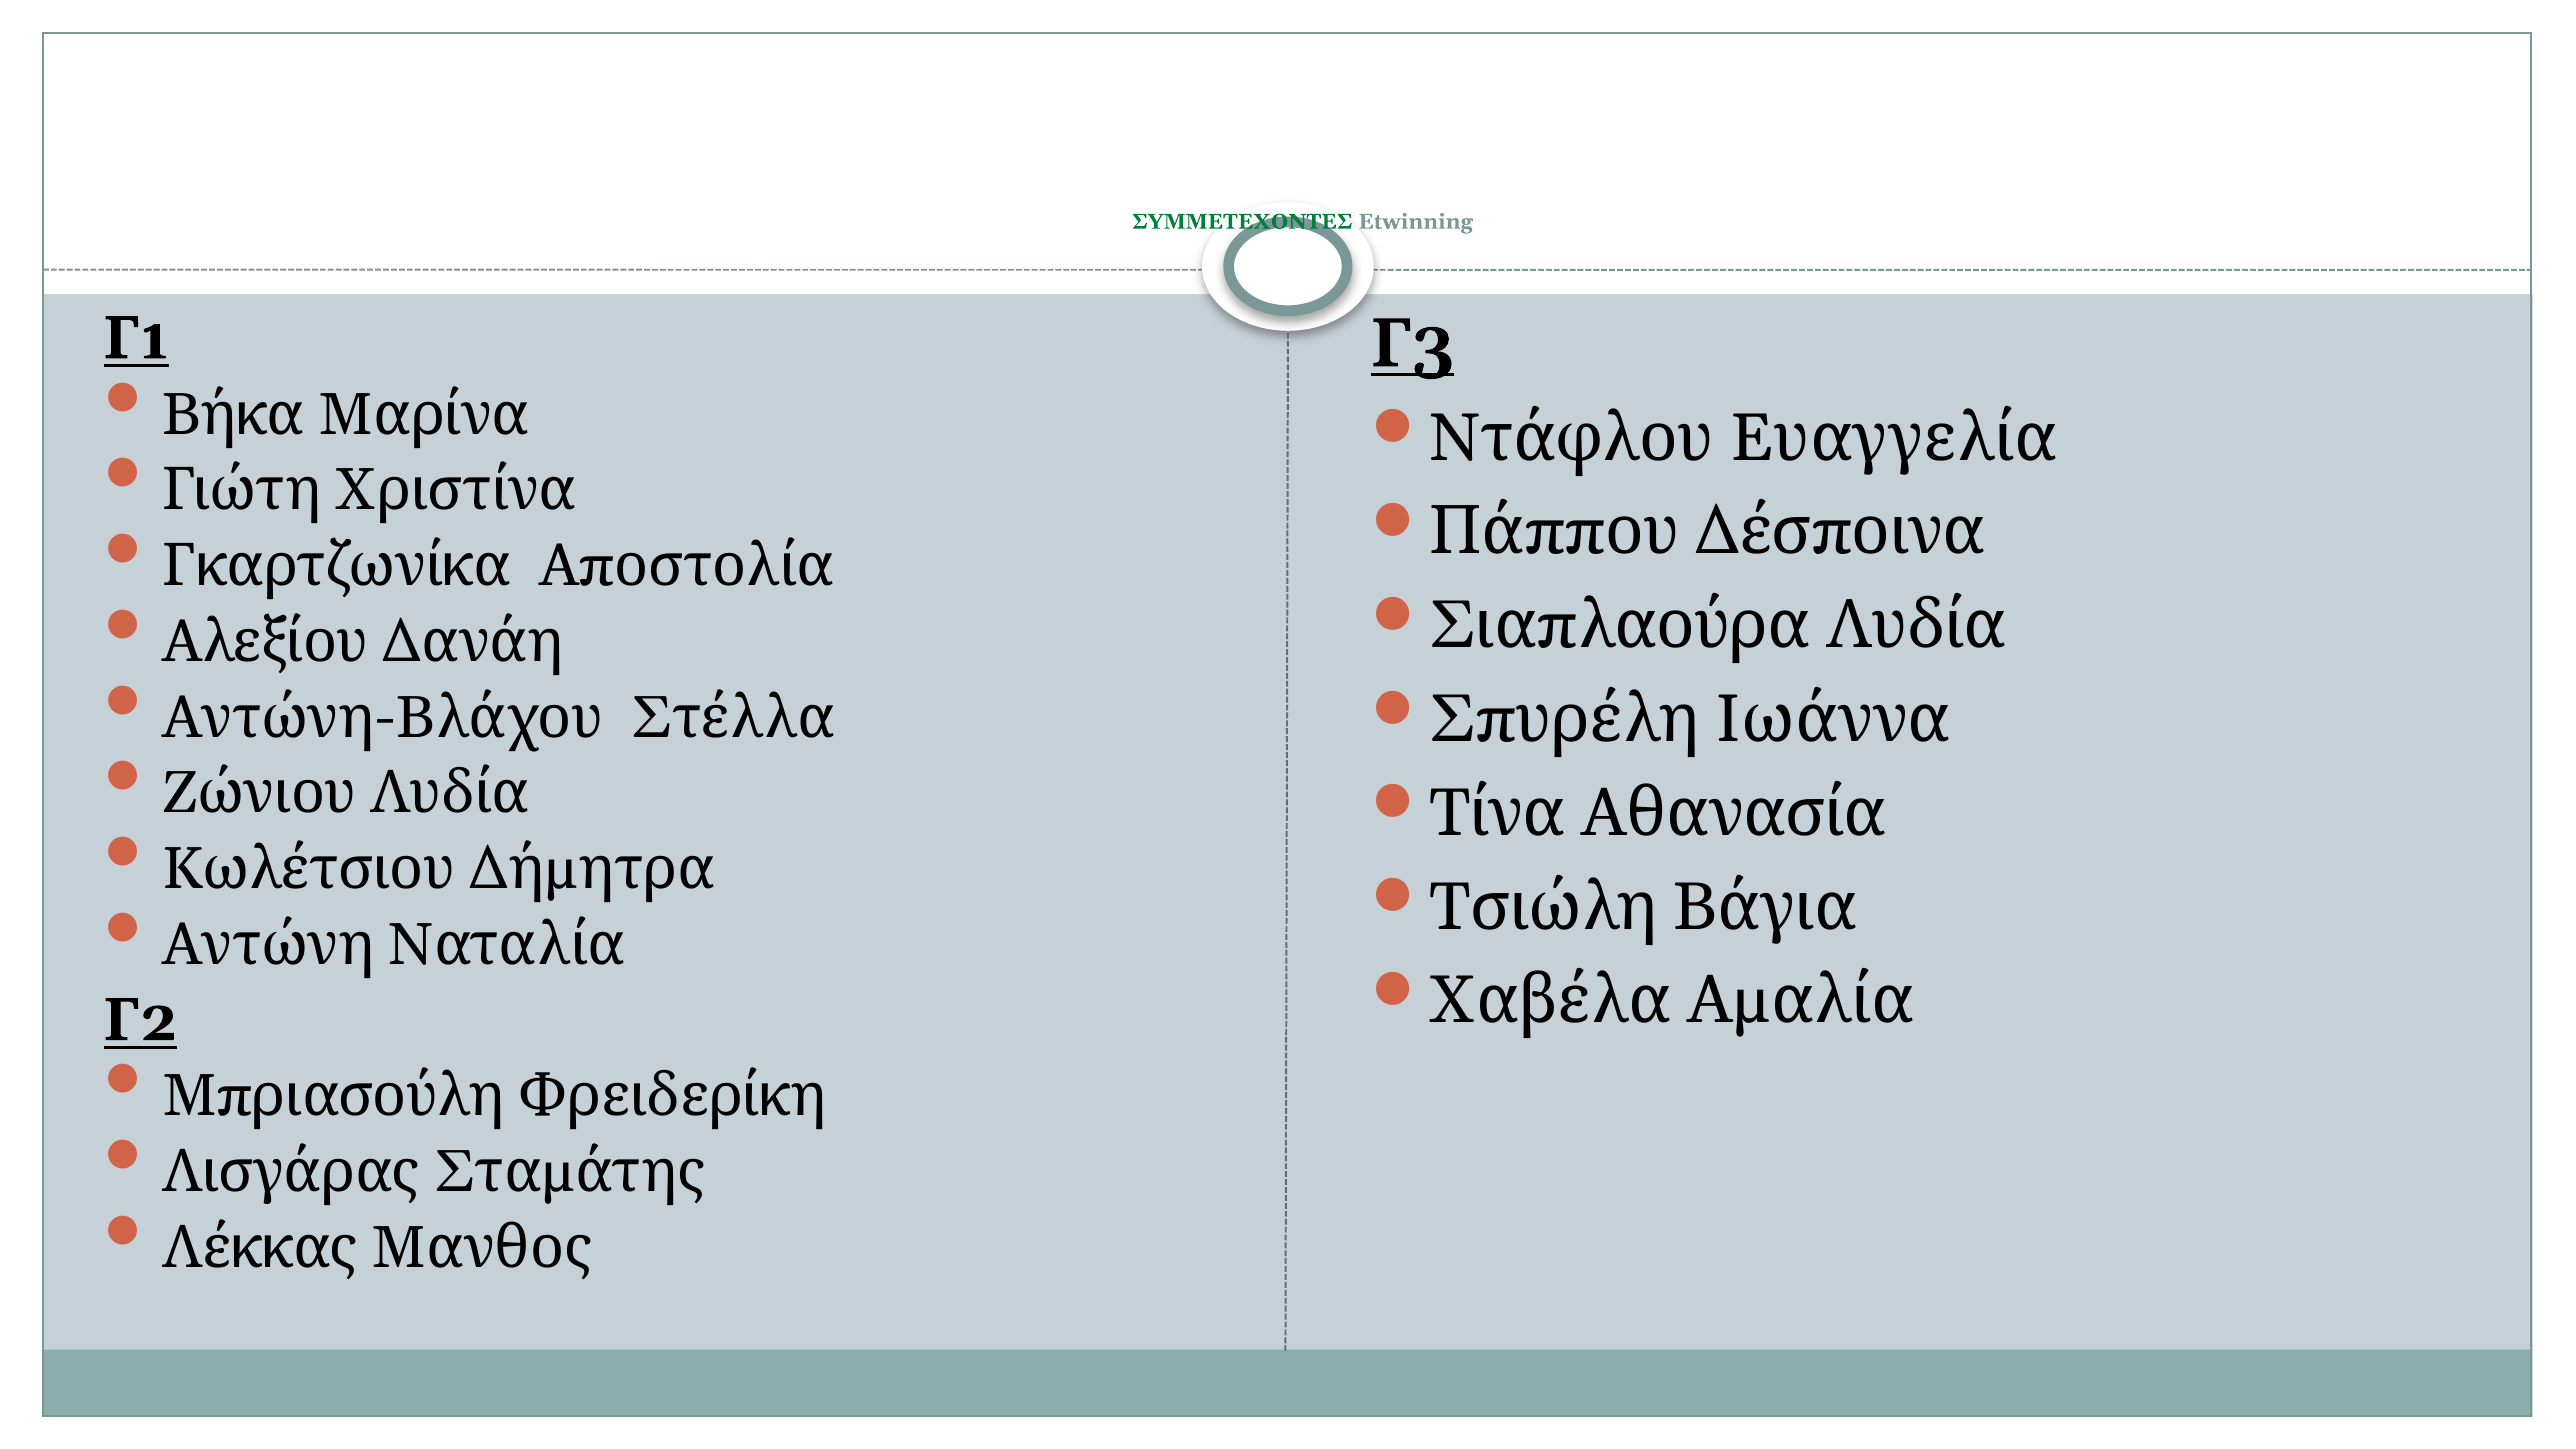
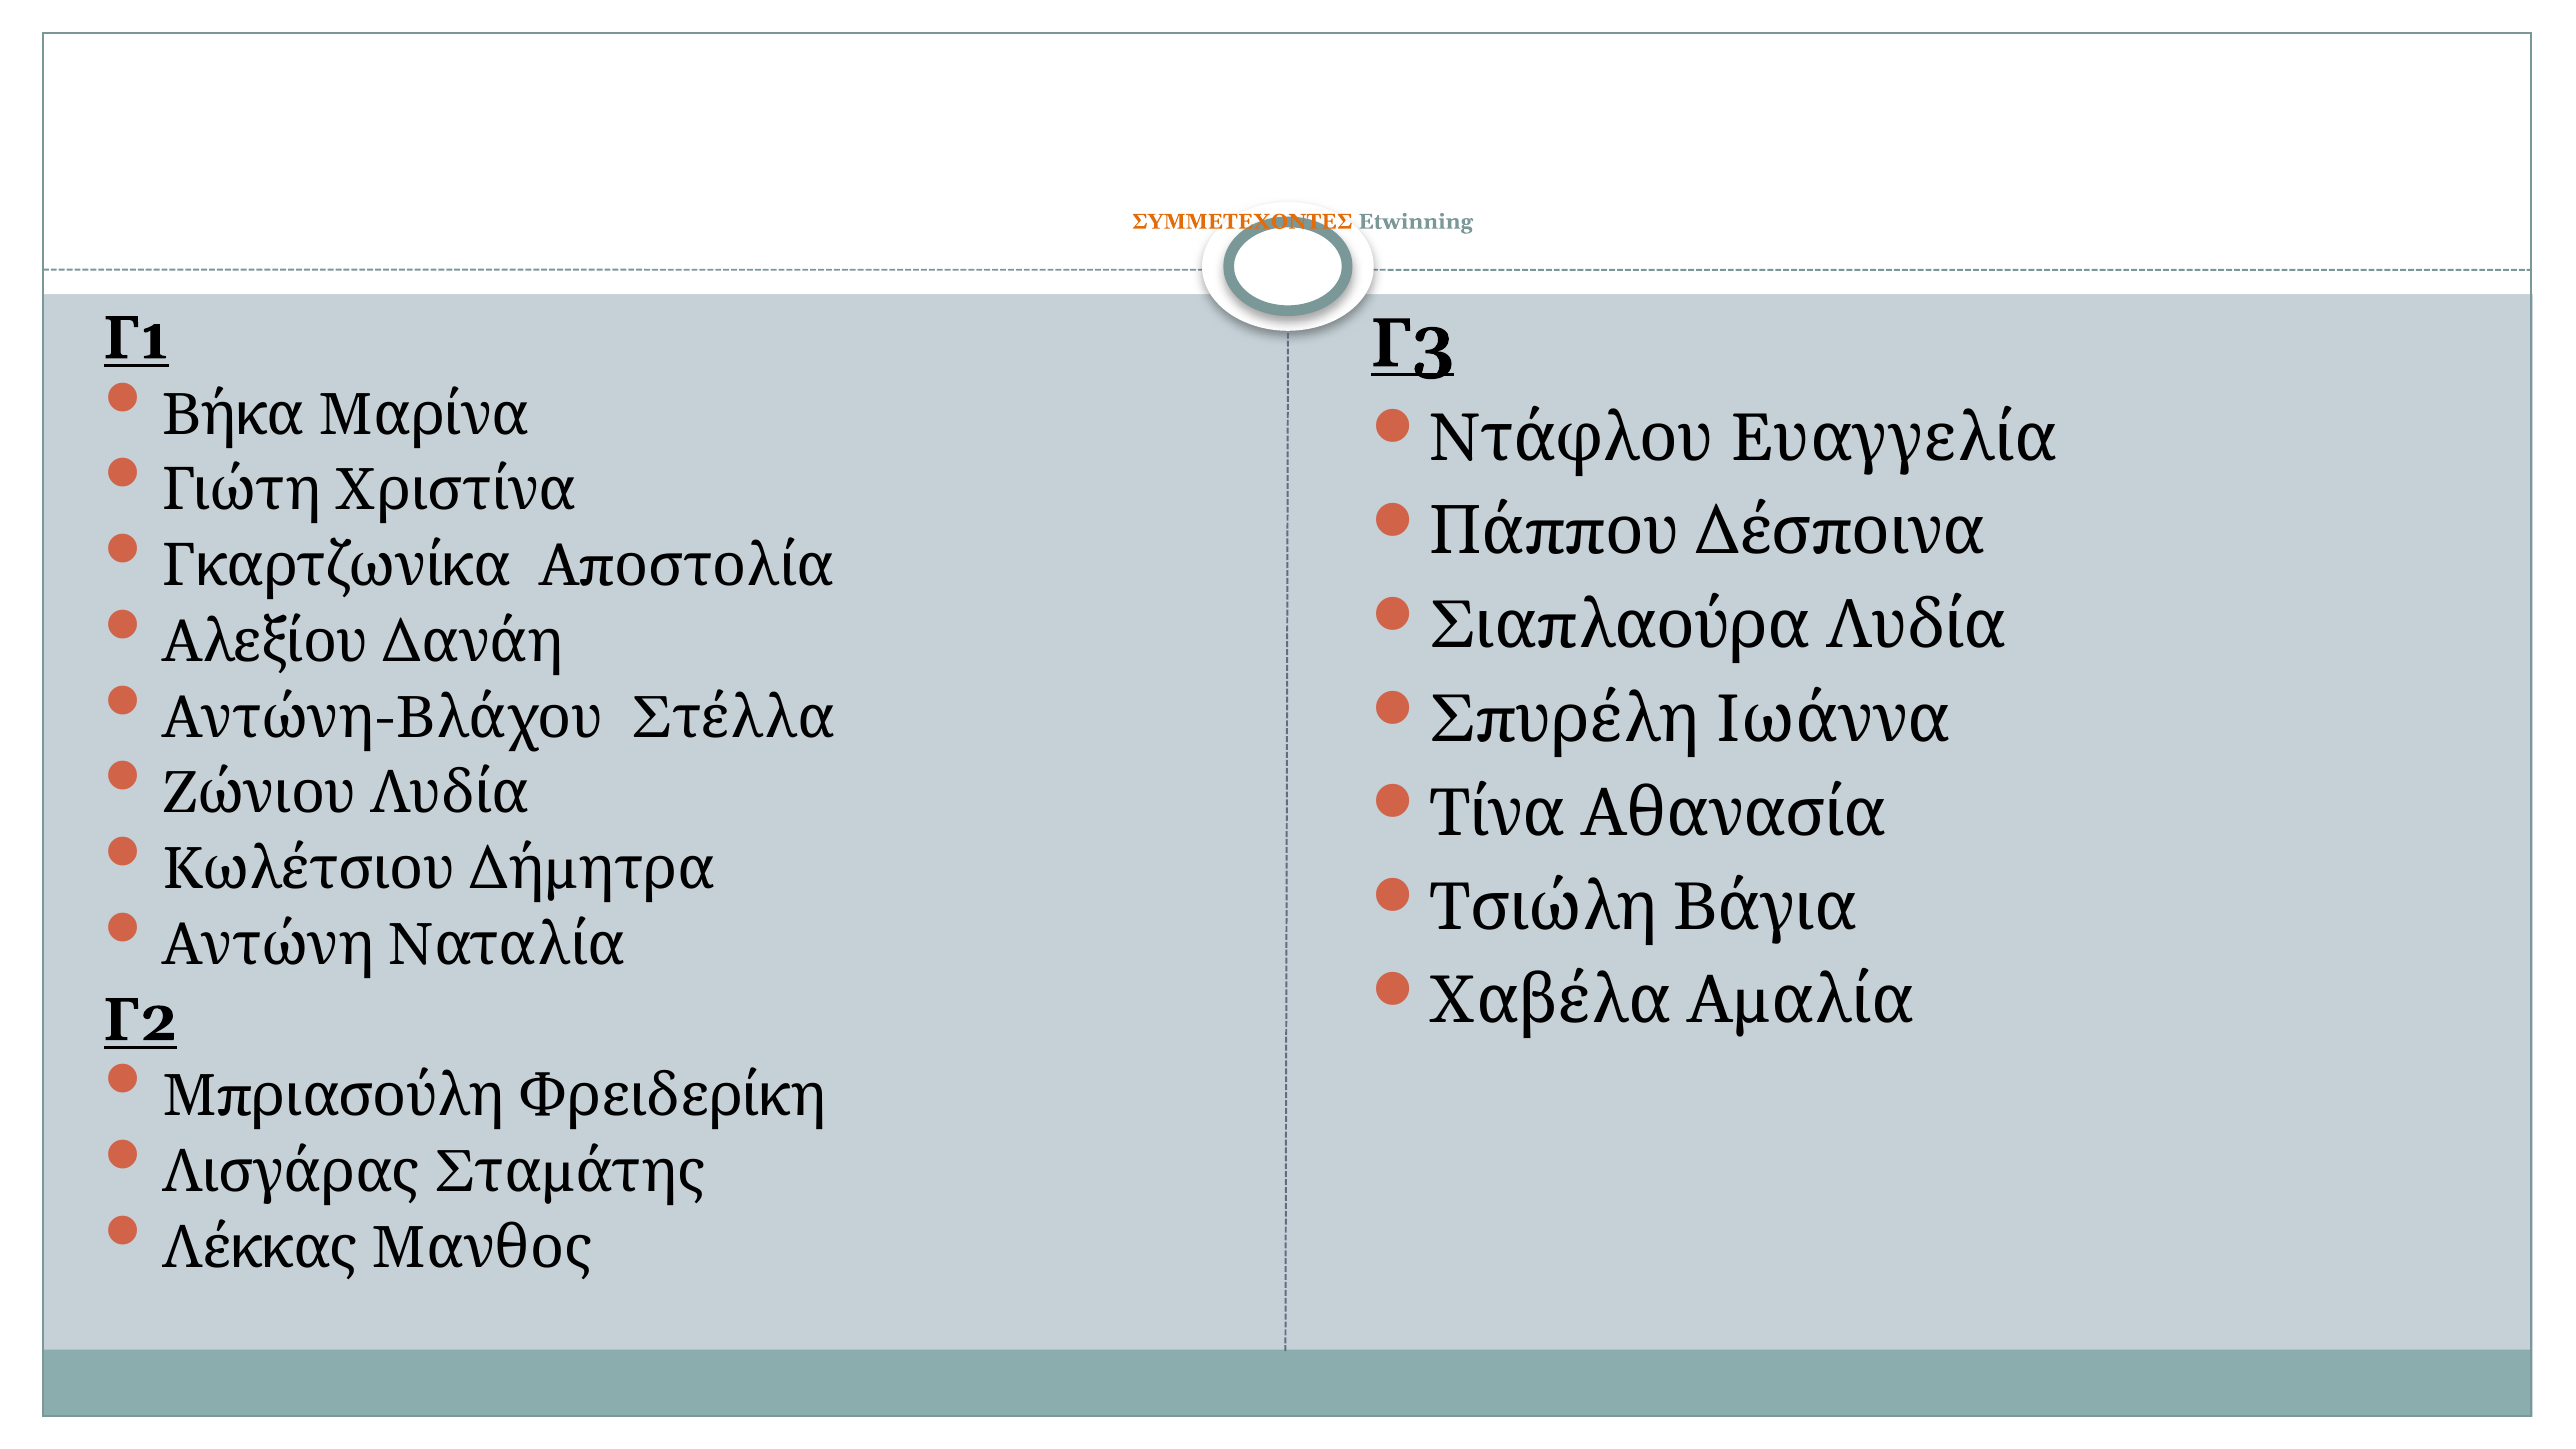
ΣΥΜΜΕΤΕΧΟΝΤΕΣ colour: green -> orange (1242, 222)
